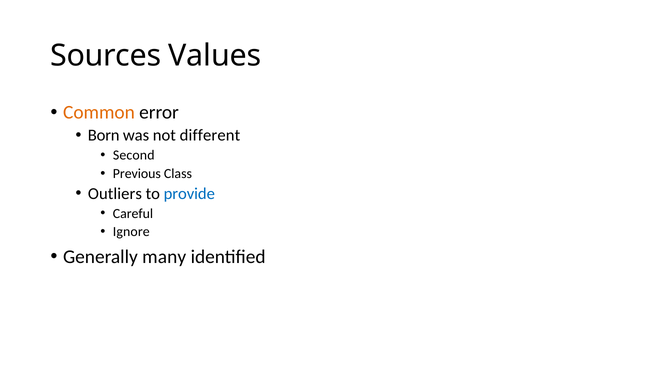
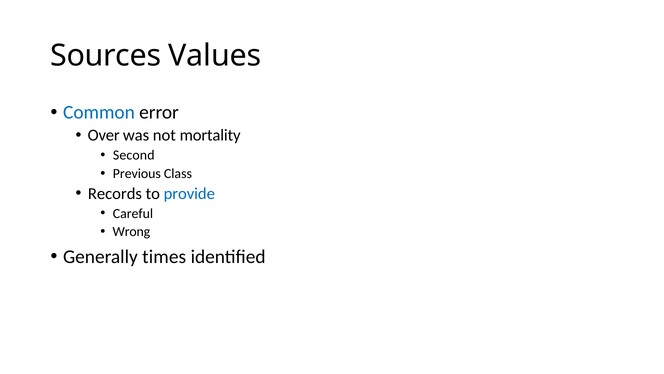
Common colour: orange -> blue (99, 112)
Born: Born -> Over (104, 135)
different: different -> mortality (210, 135)
Outliers: Outliers -> Records (115, 193)
Ignore: Ignore -> Wrong (131, 232)
many: many -> times (164, 256)
